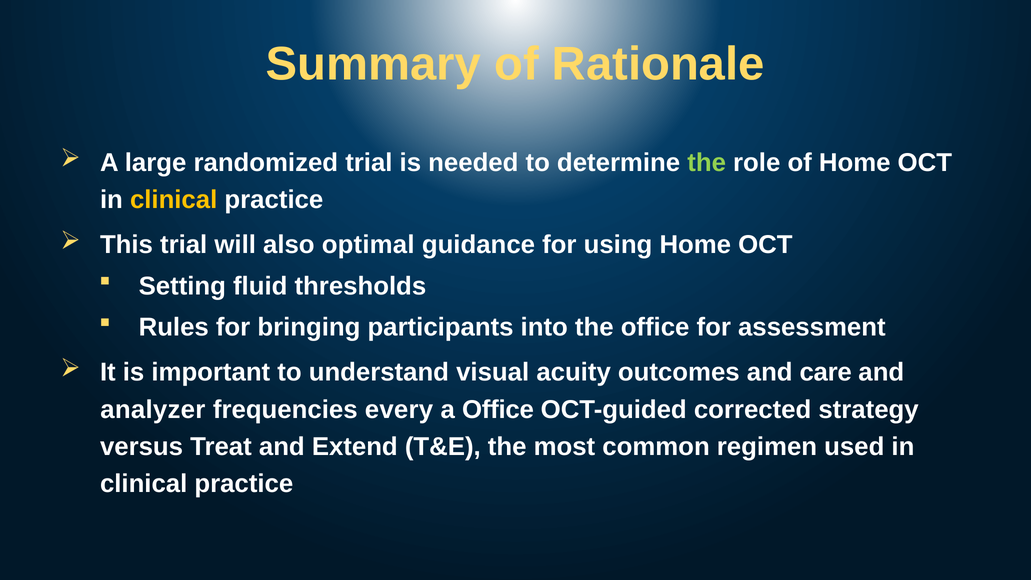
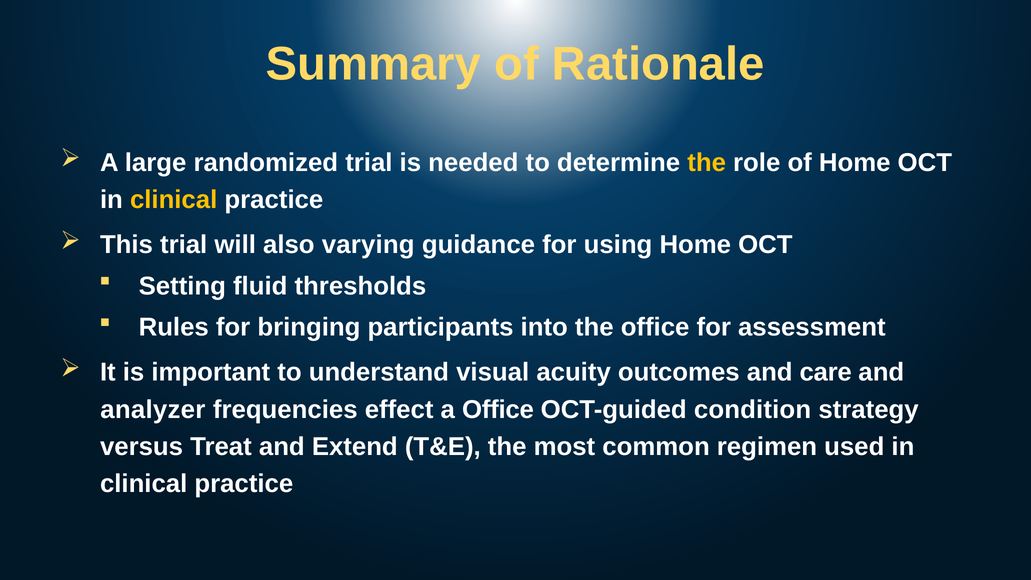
the colour: light green -> yellow (707, 163)
optimal: optimal -> varying (368, 245)
every: every -> effect (399, 409)
corrected: corrected -> condition (753, 409)
